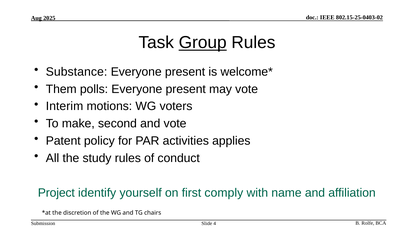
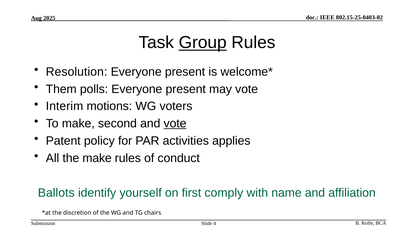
Substance: Substance -> Resolution (77, 72)
vote underline: none -> present (175, 124)
the study: study -> make (97, 158)
Project: Project -> Ballots (56, 193)
